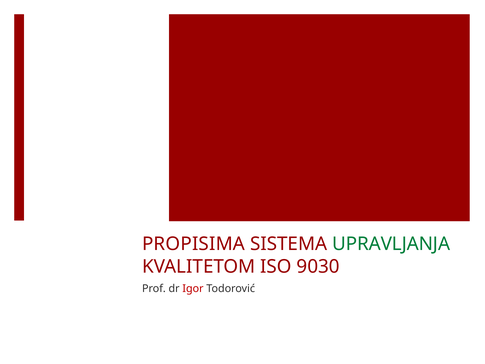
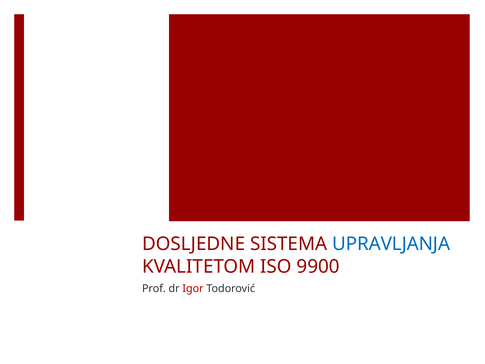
PROPISIMA: PROPISIMA -> DOSLJEDNE (194, 244)
UPRAVLJANJA colour: green -> blue (391, 244)
9030: 9030 -> 9900 (318, 266)
